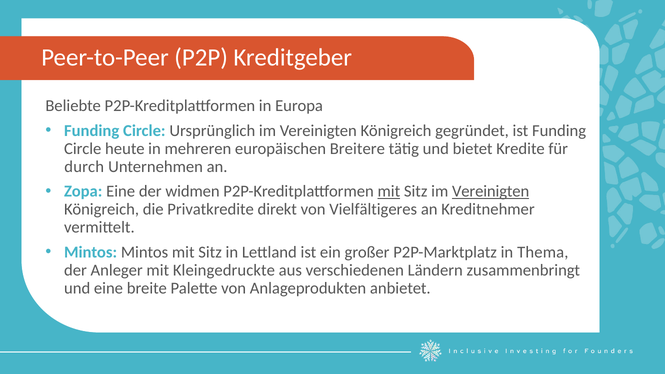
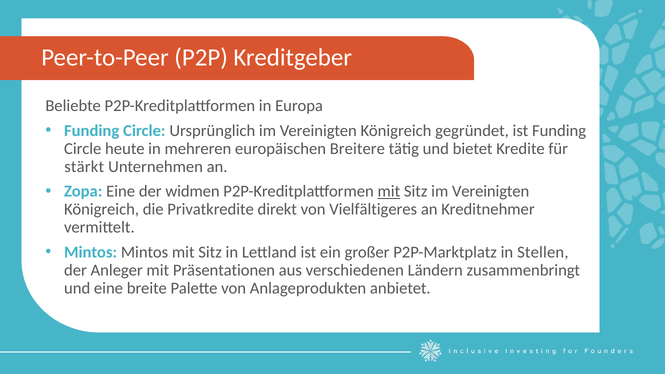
durch: durch -> stärkt (84, 167)
Vereinigten underline: present -> none (491, 191)
Thema: Thema -> Stellen (543, 252)
Kleingedruckte: Kleingedruckte -> Präsentationen (224, 270)
